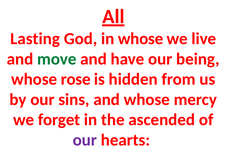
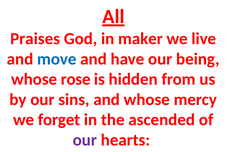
Lasting: Lasting -> Praises (35, 39)
in whose: whose -> maker (140, 39)
move colour: green -> blue (57, 59)
